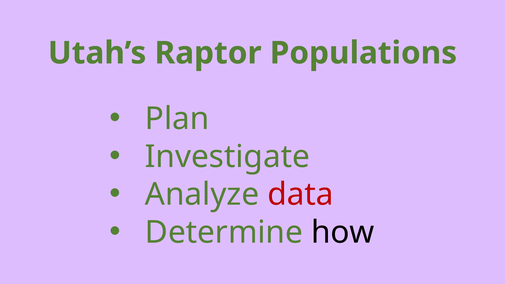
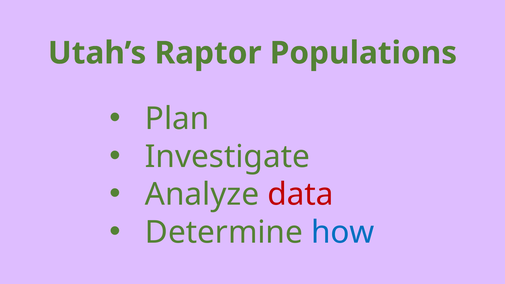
how colour: black -> blue (343, 232)
